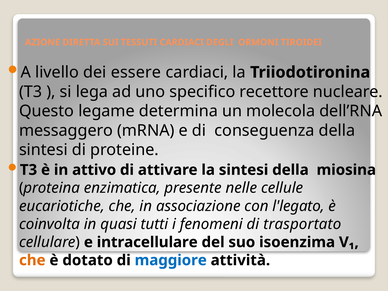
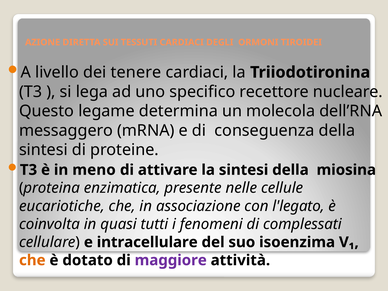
essere: essere -> tenere (136, 72)
attivo: attivo -> meno (94, 170)
trasportato: trasportato -> complessati (302, 224)
maggiore colour: blue -> purple (171, 260)
